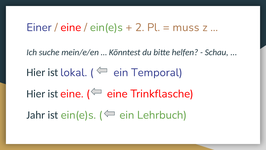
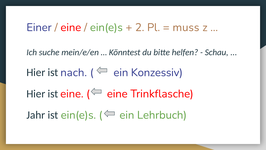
lokal: lokal -> nach (74, 72)
Temporal: Temporal -> Konzessiv (157, 72)
